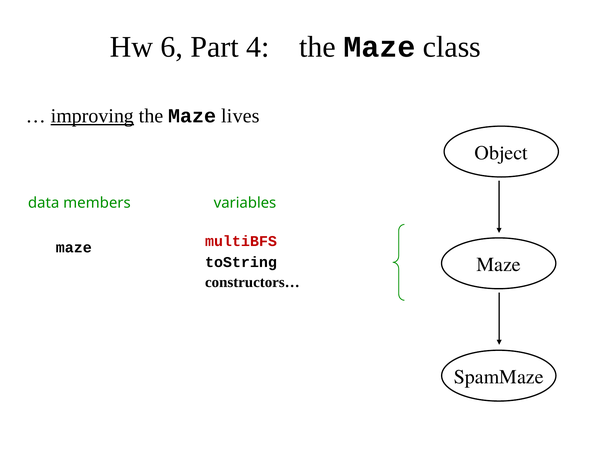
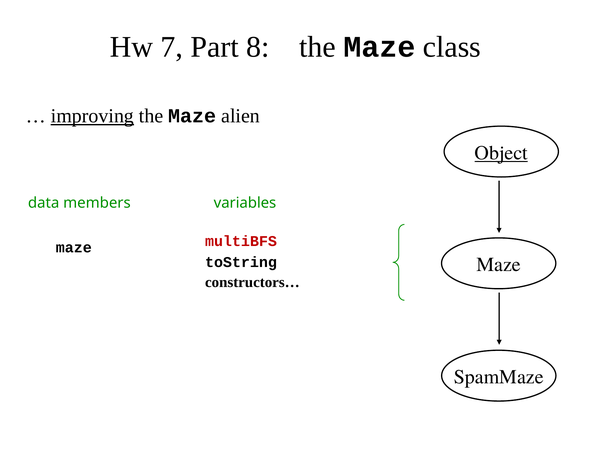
6: 6 -> 7 (172, 47)
4: 4 -> 8 (258, 47)
lives: lives -> alien (241, 116)
Object underline: none -> present (501, 153)
